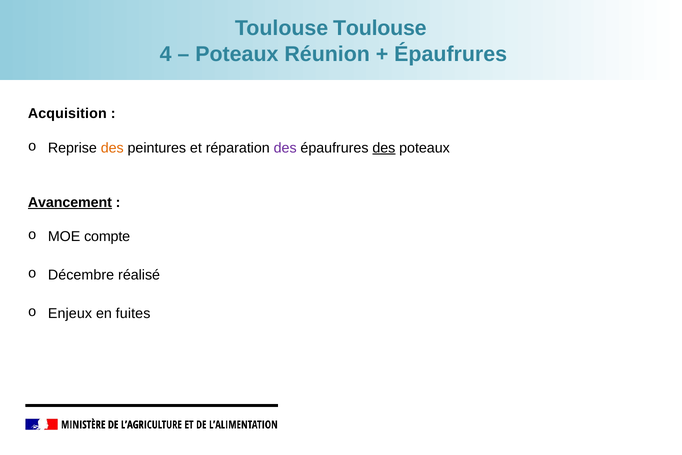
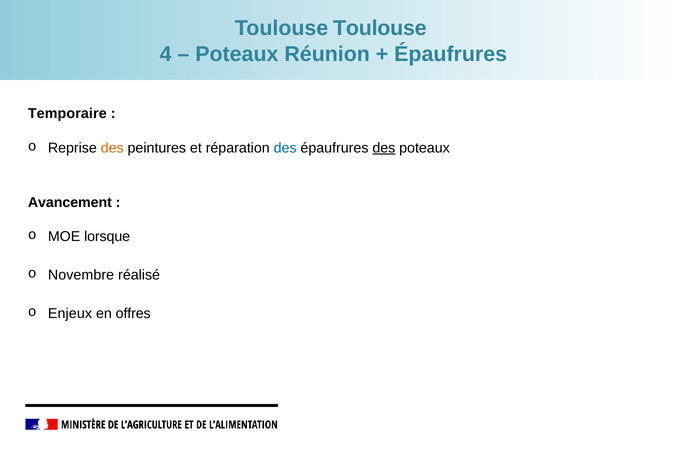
Acquisition: Acquisition -> Temporaire (67, 114)
des colour: purple -> blue (285, 148)
Avancement underline: present -> none (70, 202)
compte: compte -> lorsque (107, 236)
Décembre: Décembre -> Novembre (81, 275)
fuites: fuites -> offres (133, 313)
